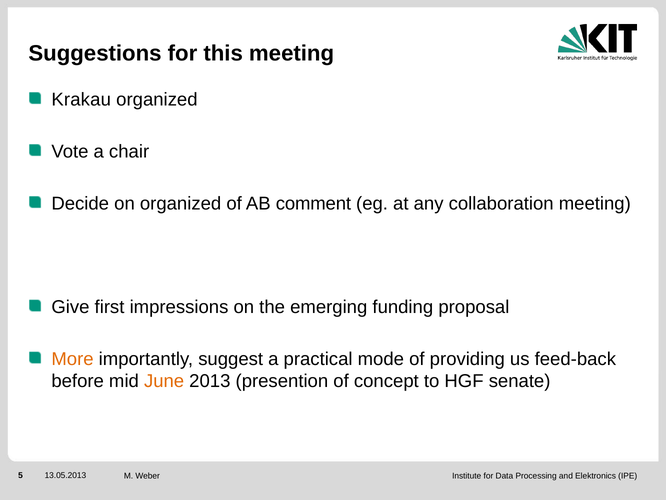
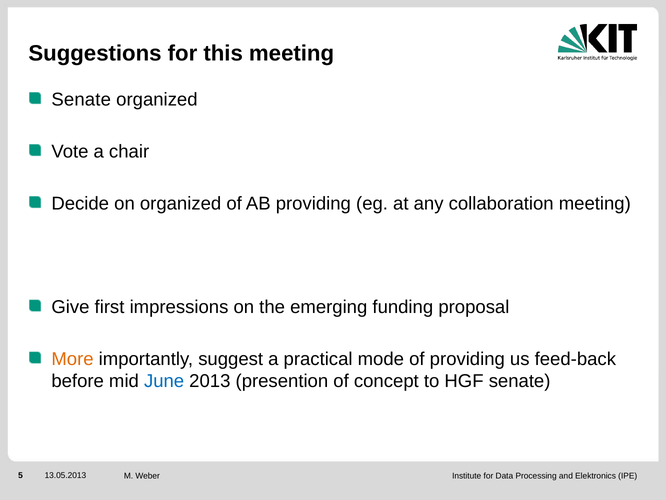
Krakau: Krakau -> Senate (81, 100)
AB comment: comment -> providing (313, 203)
June colour: orange -> blue (164, 381)
